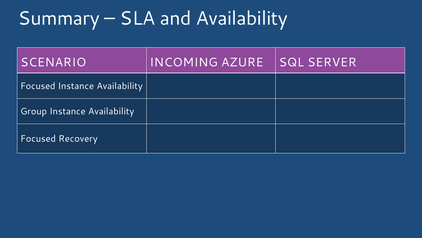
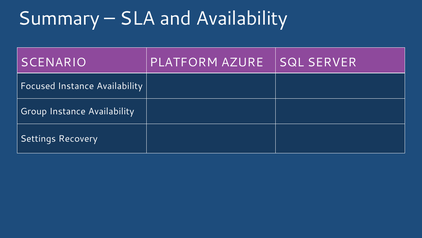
INCOMING: INCOMING -> PLATFORM (184, 62)
Focused: Focused -> Settings (38, 139)
